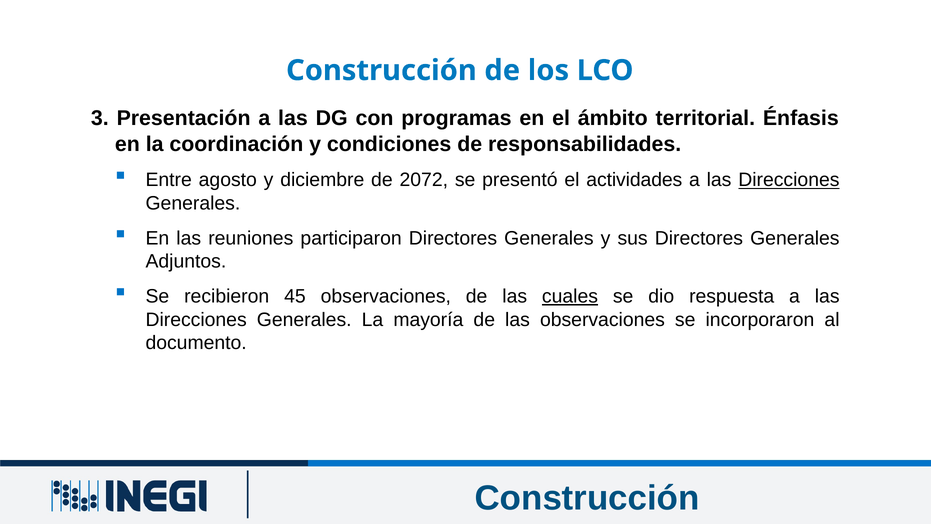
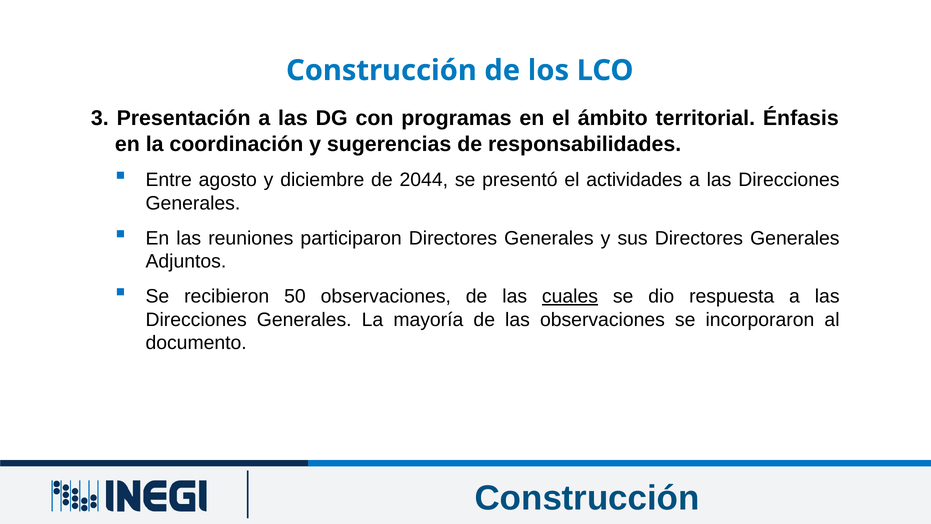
condiciones: condiciones -> sugerencias (389, 144)
2072: 2072 -> 2044 (424, 180)
Direcciones underline: present -> none (789, 180)
45: 45 -> 50 (295, 296)
